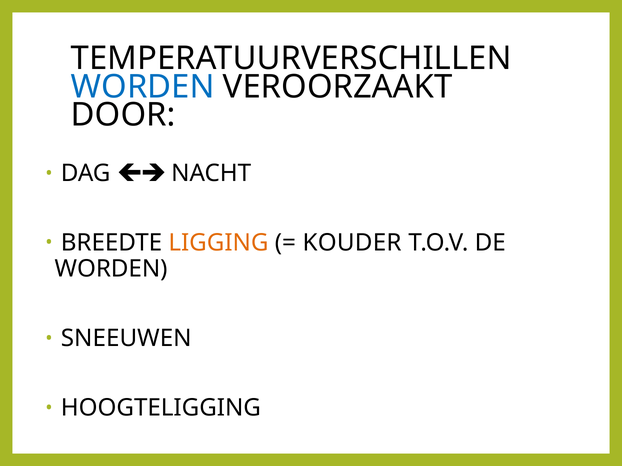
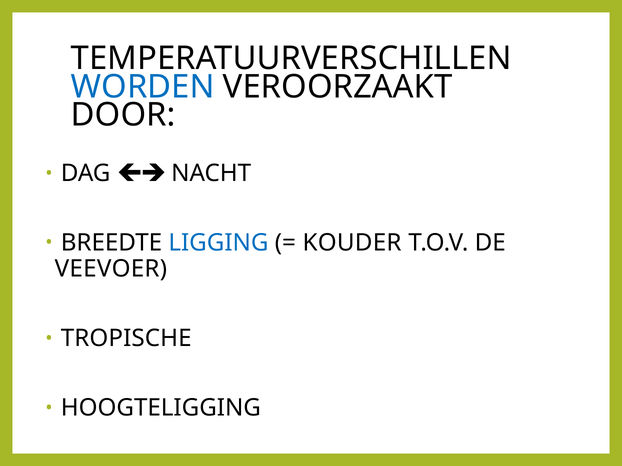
LIGGING colour: orange -> blue (218, 243)
WORDEN: WORDEN -> VEEVOER (111, 269)
SNEEUWEN: SNEEUWEN -> TROPISCHE (126, 339)
